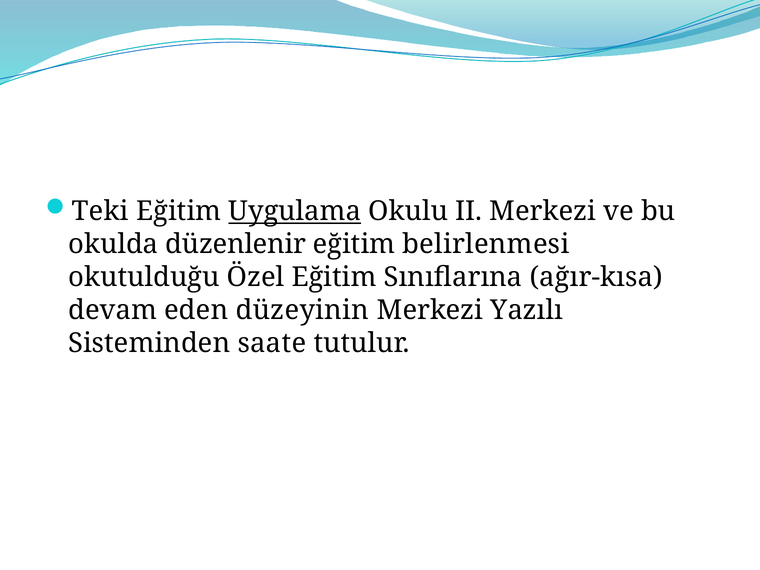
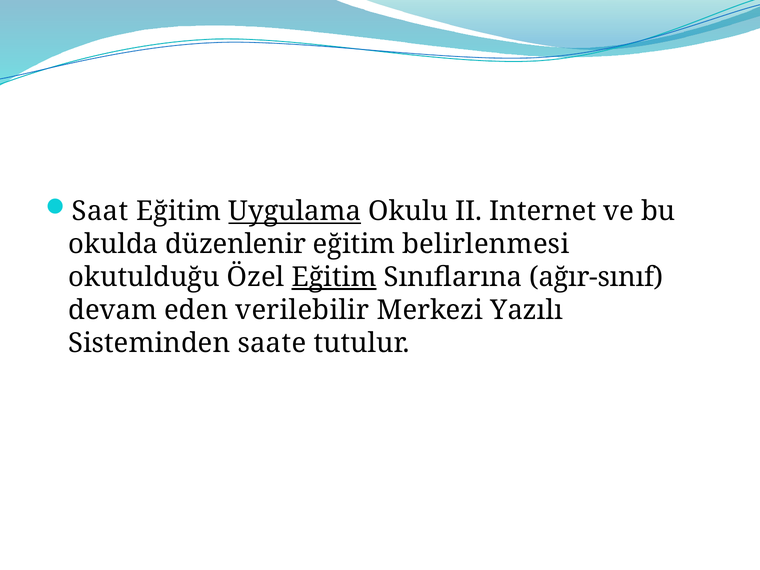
Teki: Teki -> Saat (100, 211)
II Merkezi: Merkezi -> Internet (543, 211)
Eğitim underline: none -> present (334, 277)
ağır-kısa: ağır-kısa -> ağır-sınıf (596, 277)
düzeyinin: düzeyinin -> verilebilir (302, 310)
